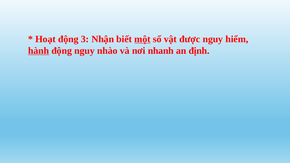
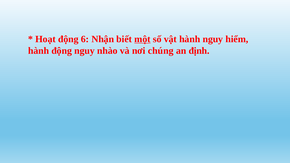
3: 3 -> 6 (85, 39)
vật được: được -> hành (190, 39)
hành underline: present -> none (39, 51)
nhanh: nhanh -> chúng (161, 51)
